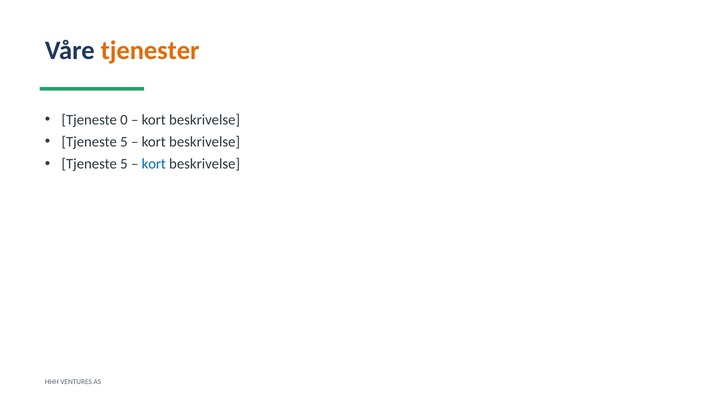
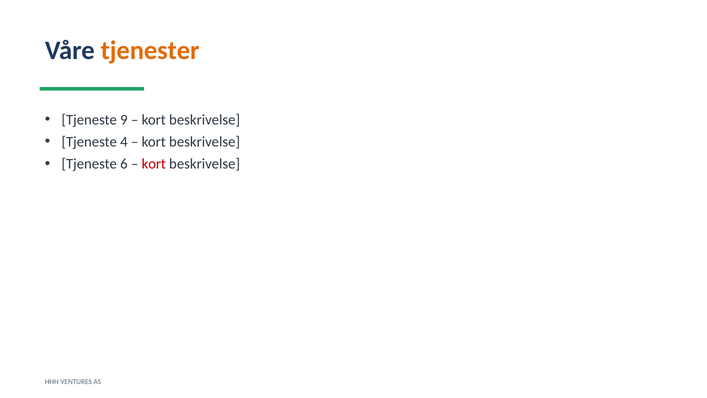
0: 0 -> 9 (124, 120)
5: 5 -> 4 (124, 142)
5: 5 -> 6 (124, 164)
kort colour: blue -> red (154, 164)
